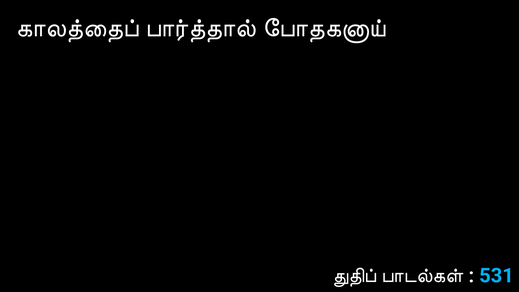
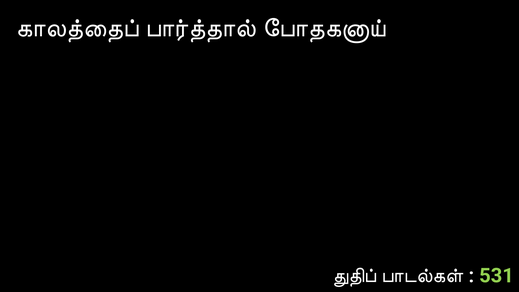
531 colour: light blue -> light green (496, 276)
